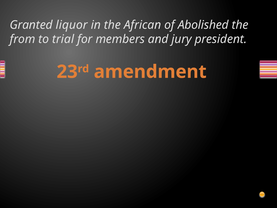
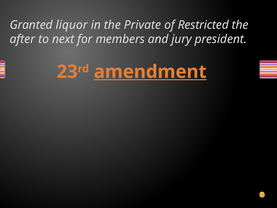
African: African -> Private (142, 25)
Abolished: Abolished -> Restricted (203, 25)
from: from -> after (22, 39)
trial: trial -> next (63, 39)
amendment underline: none -> present (150, 72)
